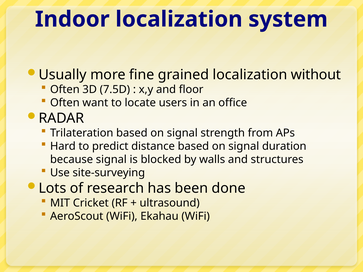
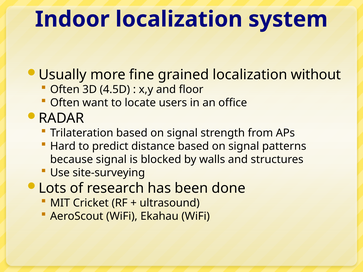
7.5D: 7.5D -> 4.5D (115, 90)
duration: duration -> patterns (284, 146)
